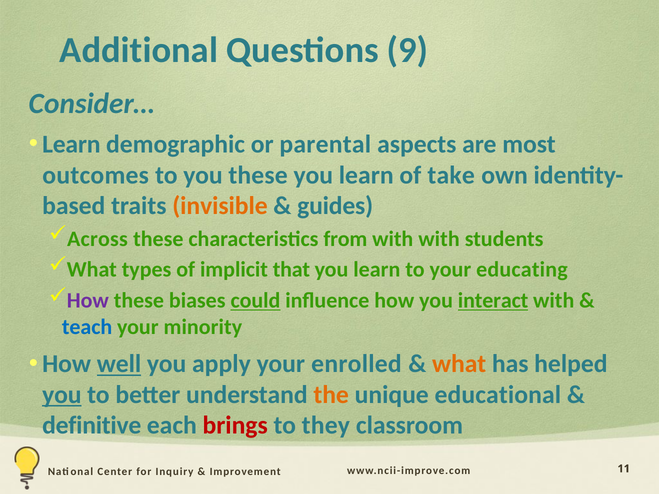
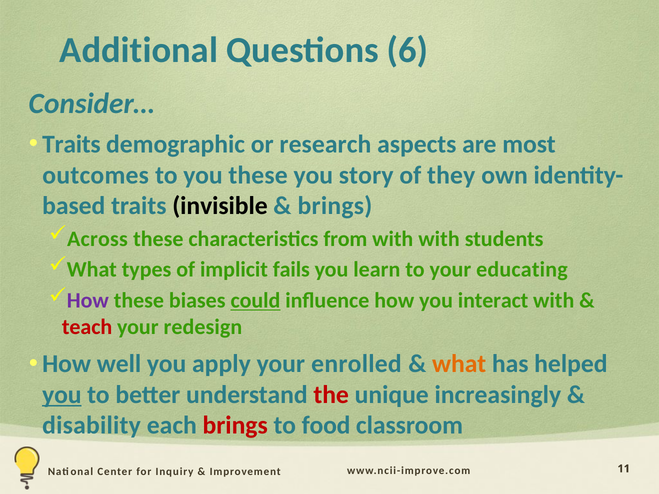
9: 9 -> 6 (408, 50)
Learn: Learn -> Traits (71, 144)
parental: parental -> research (325, 144)
learn: learn -> story (366, 175)
take: take -> they (451, 175)
invisible colour: orange -> black (220, 206)
guides: guides -> brings (335, 206)
that: that -> fails (291, 270)
interact underline: present -> none (493, 301)
teach colour: blue -> red (87, 327)
minority: minority -> redesign (203, 327)
well underline: present -> none (119, 364)
the colour: orange -> red (331, 395)
educational: educational -> increasingly (498, 395)
definitive: definitive -> disability (91, 426)
they: they -> food (326, 426)
